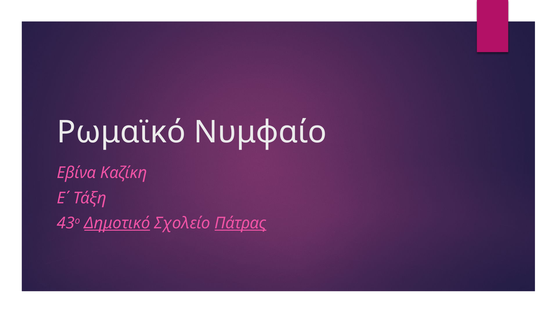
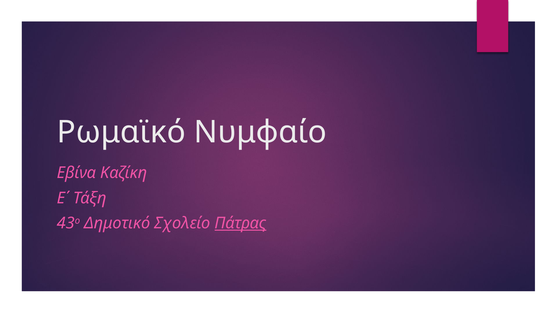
Δημοτικό underline: present -> none (117, 224)
